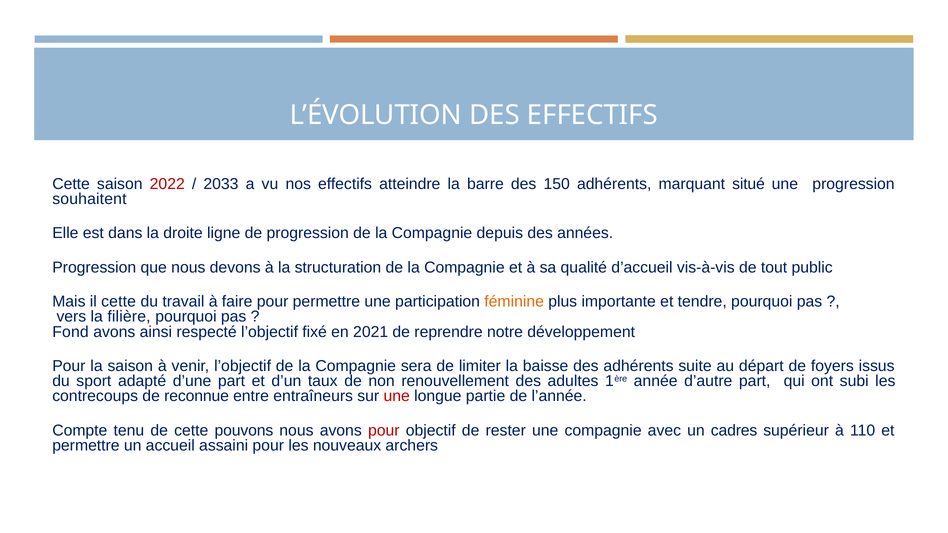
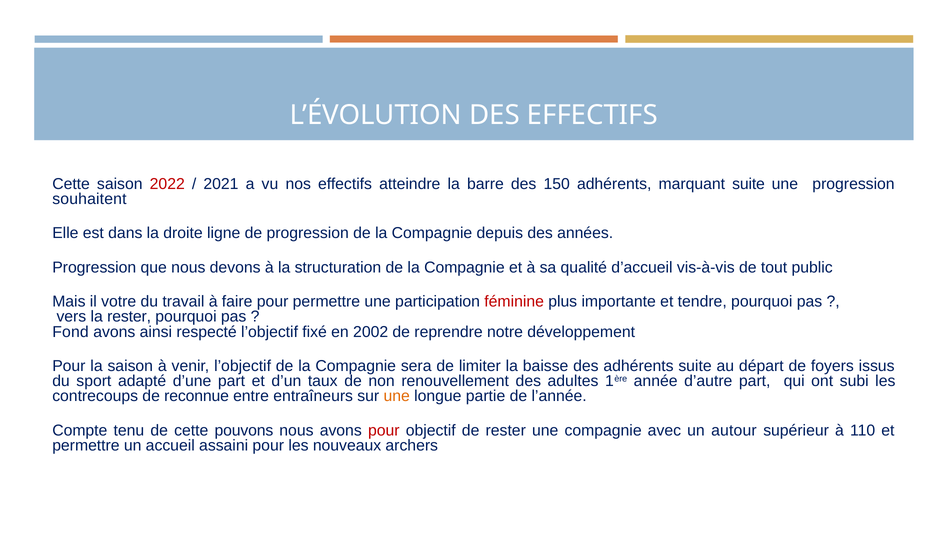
2033: 2033 -> 2021 (221, 184)
marquant situé: situé -> suite (749, 184)
il cette: cette -> votre (119, 302)
féminine colour: orange -> red (514, 302)
la filière: filière -> rester (129, 317)
2021: 2021 -> 2002 (371, 332)
une colour: red -> orange (397, 396)
cadres: cadres -> autour (734, 431)
